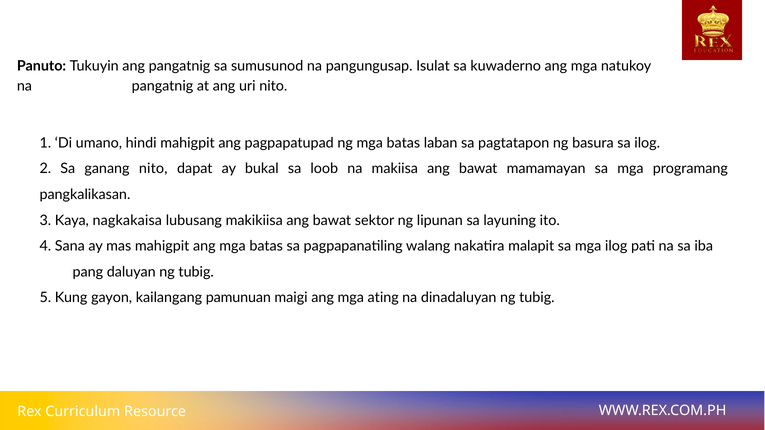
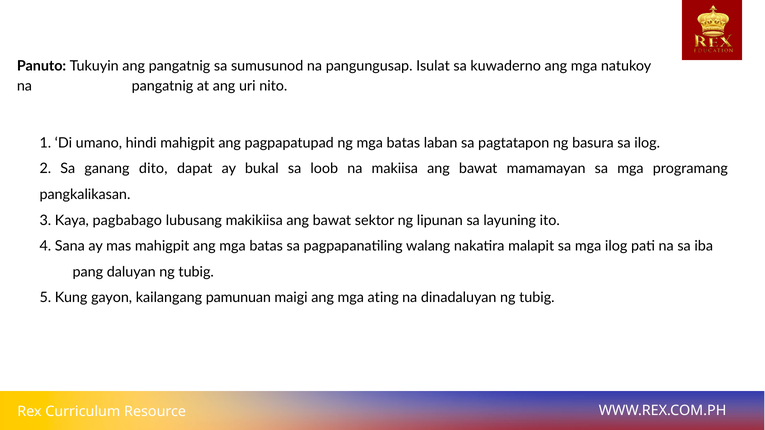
ganang nito: nito -> dito (153, 169)
nagkakaisa: nagkakaisa -> pagbabago (127, 220)
